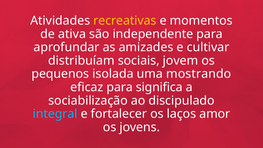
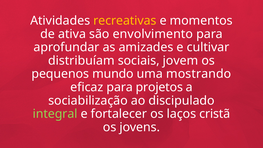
independente: independente -> envolvimento (153, 34)
isolada: isolada -> mundo (113, 74)
significa: significa -> projetos (159, 87)
integral colour: light blue -> light green (55, 114)
amor: amor -> cristã (215, 114)
